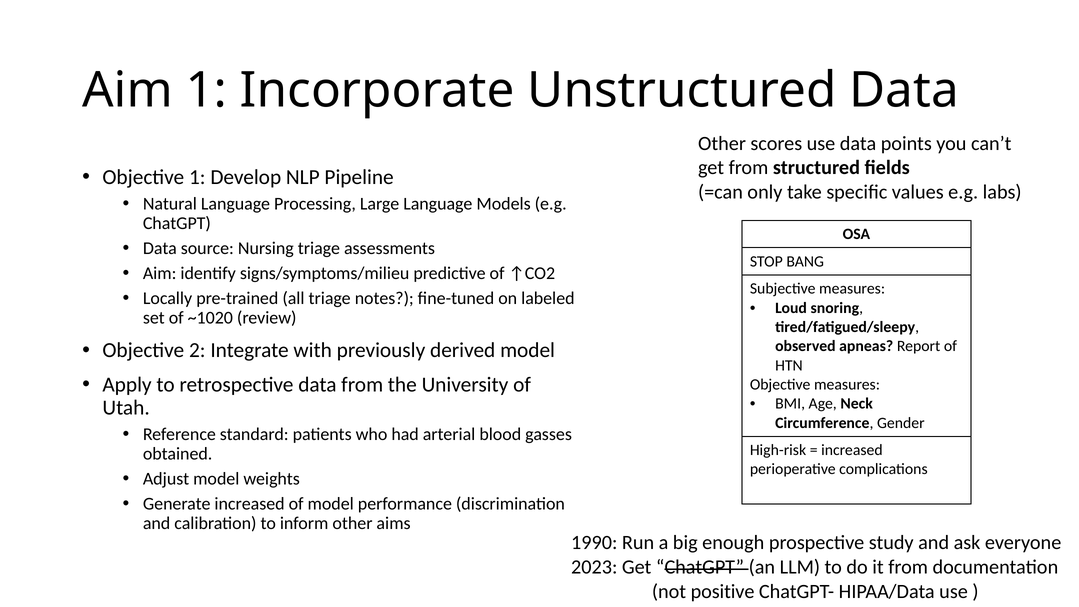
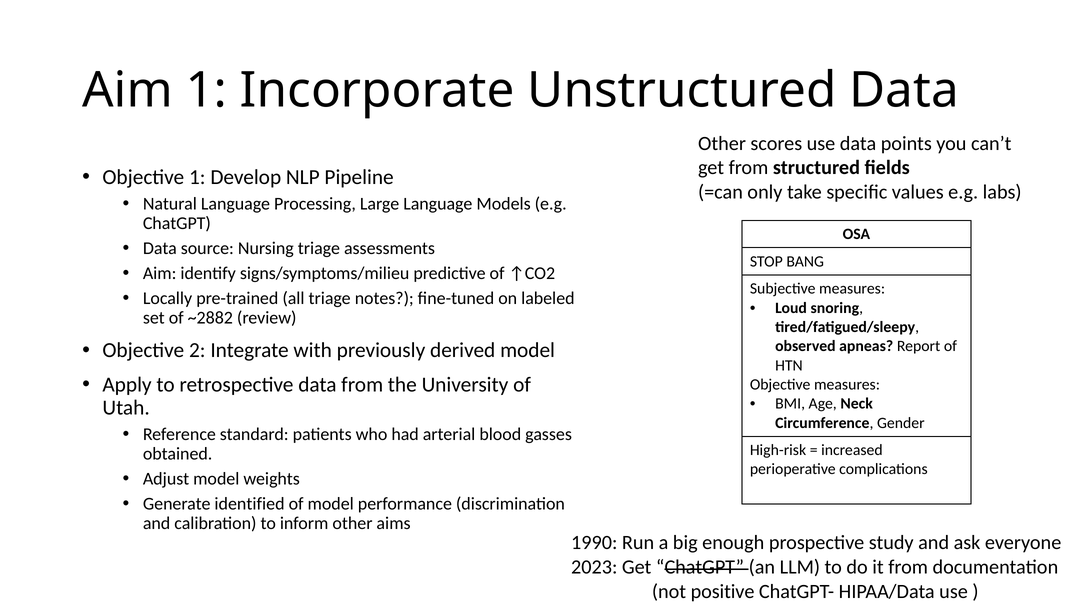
~1020: ~1020 -> ~2882 (210, 318)
Generate increased: increased -> identified (250, 504)
